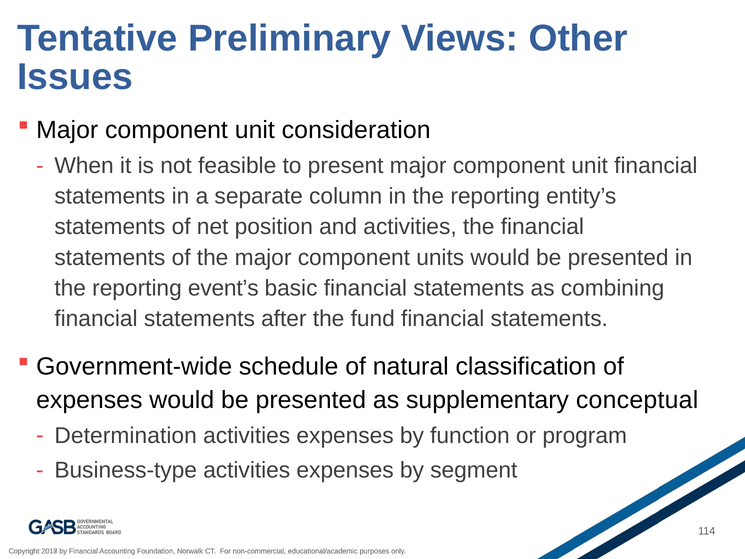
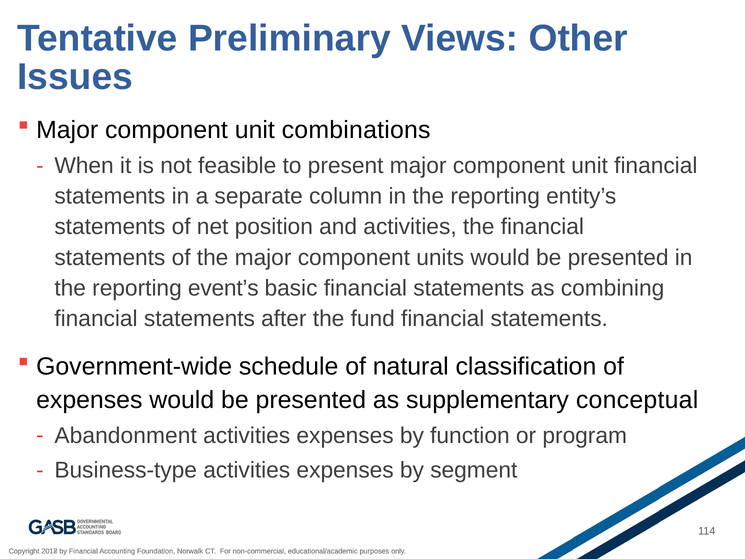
consideration: consideration -> combinations (356, 130)
Determination: Determination -> Abandonment (126, 435)
